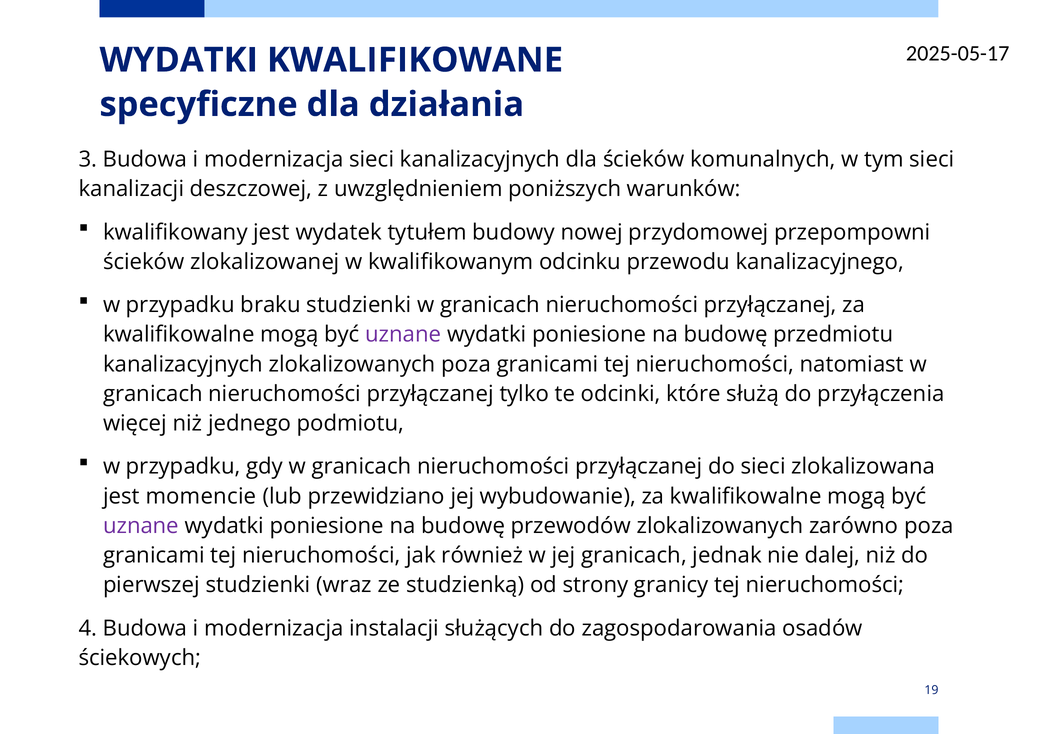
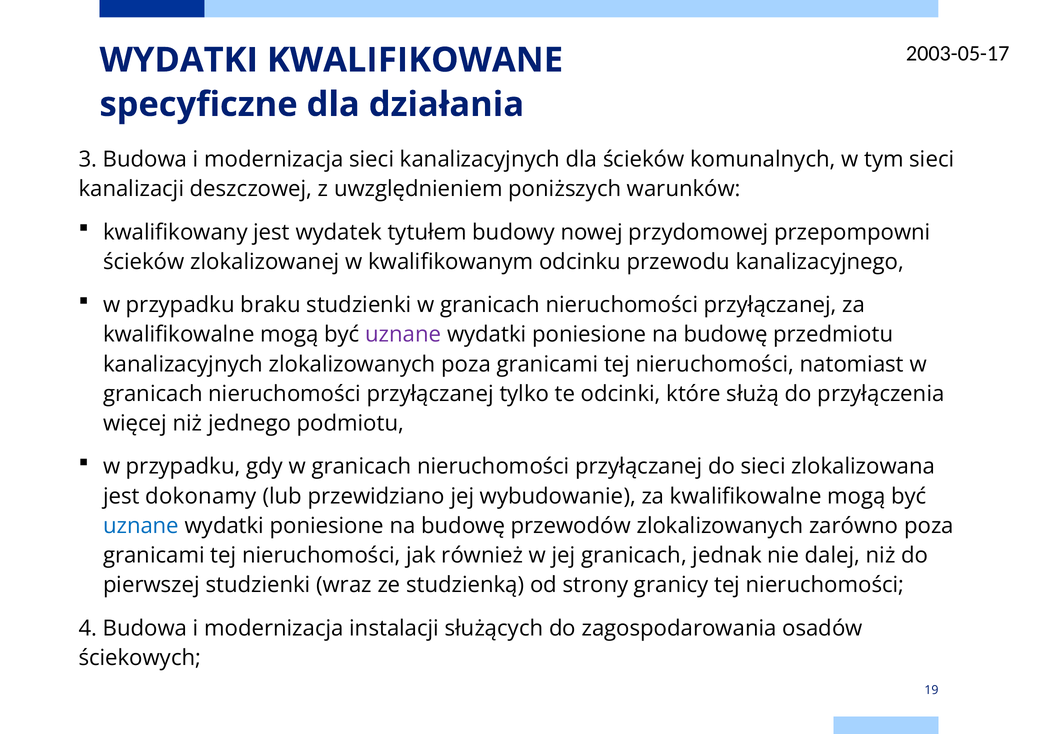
2025-05-17: 2025-05-17 -> 2003-05-17 (958, 53)
momencie: momencie -> dokonamy (201, 496)
uznane colour: purple -> blue (141, 526)
